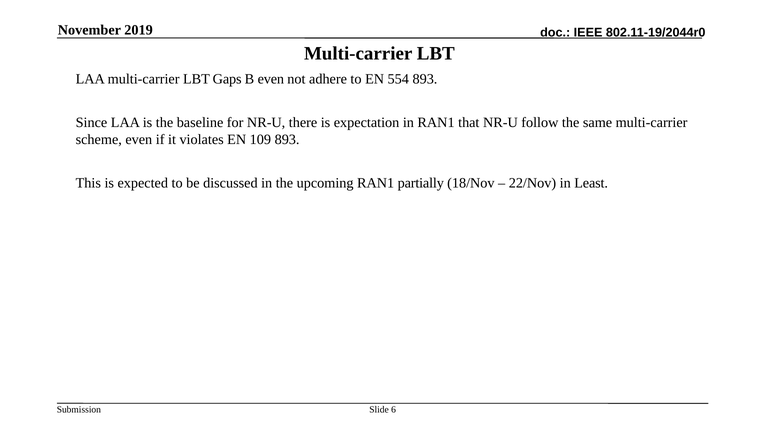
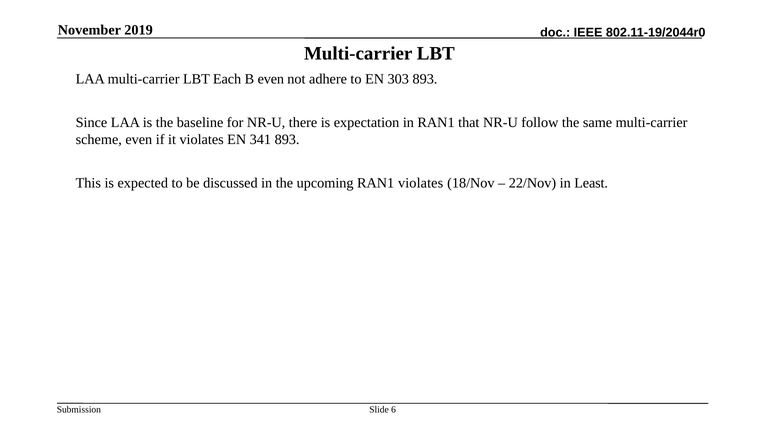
Gaps: Gaps -> Each (227, 79)
554: 554 -> 303 (398, 79)
109: 109 -> 341 (260, 140)
RAN1 partially: partially -> violates (421, 183)
